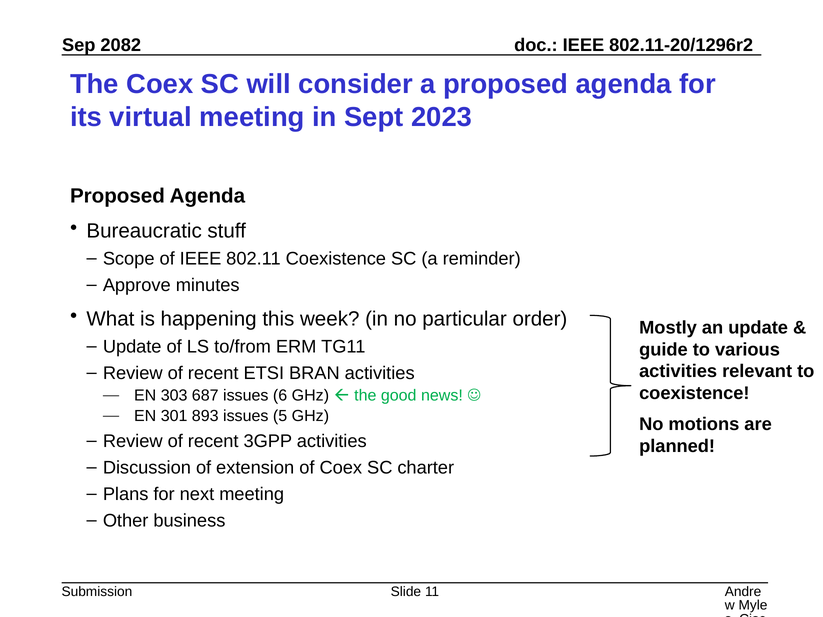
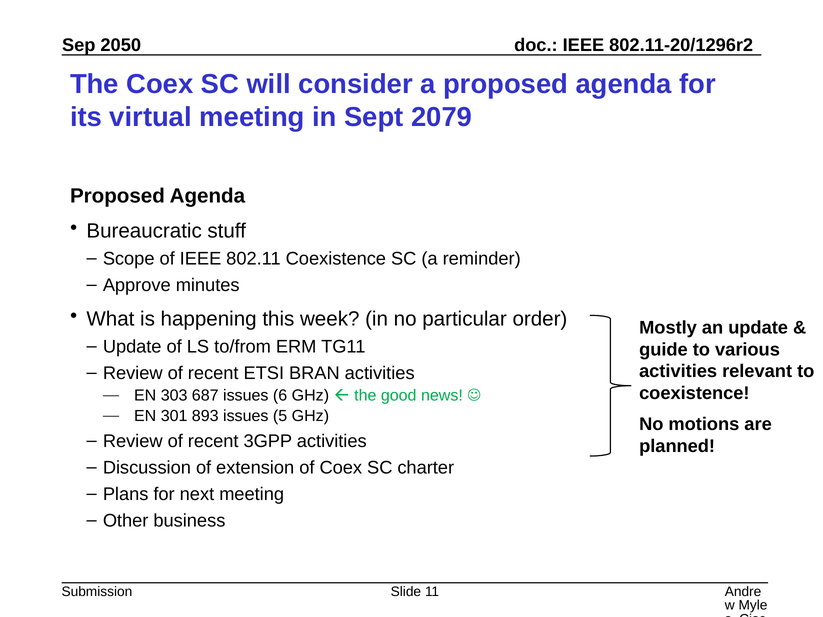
2082: 2082 -> 2050 (121, 45)
2023: 2023 -> 2079 (442, 117)
